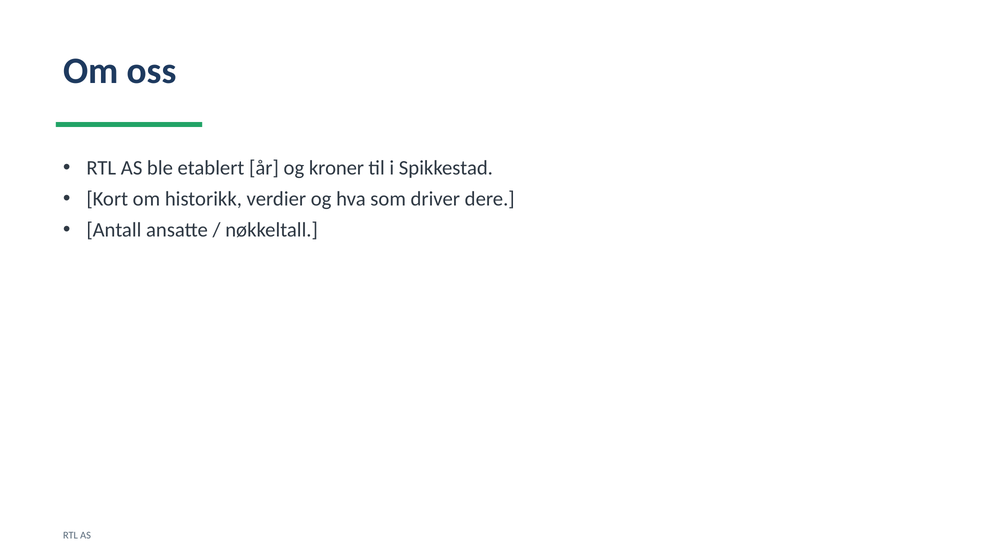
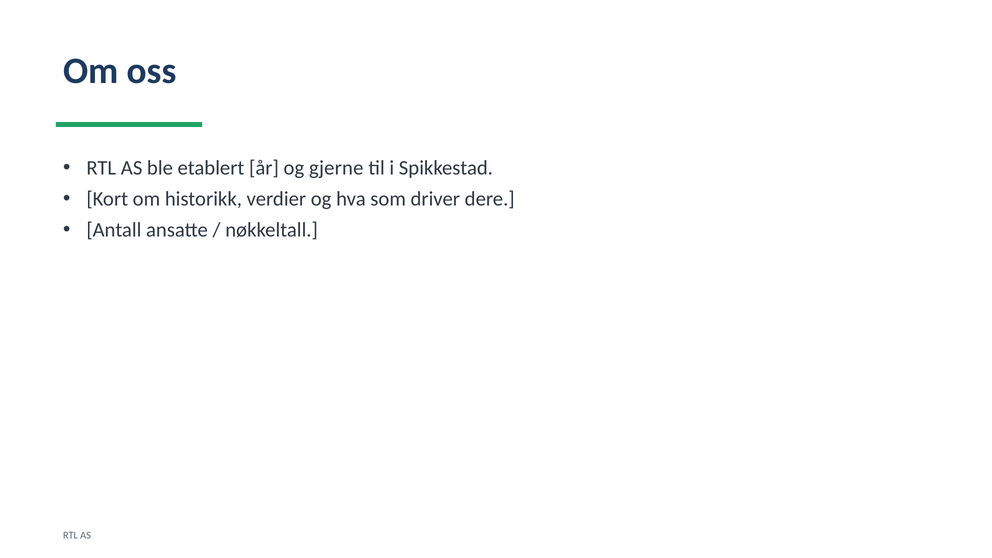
kroner: kroner -> gjerne (336, 168)
